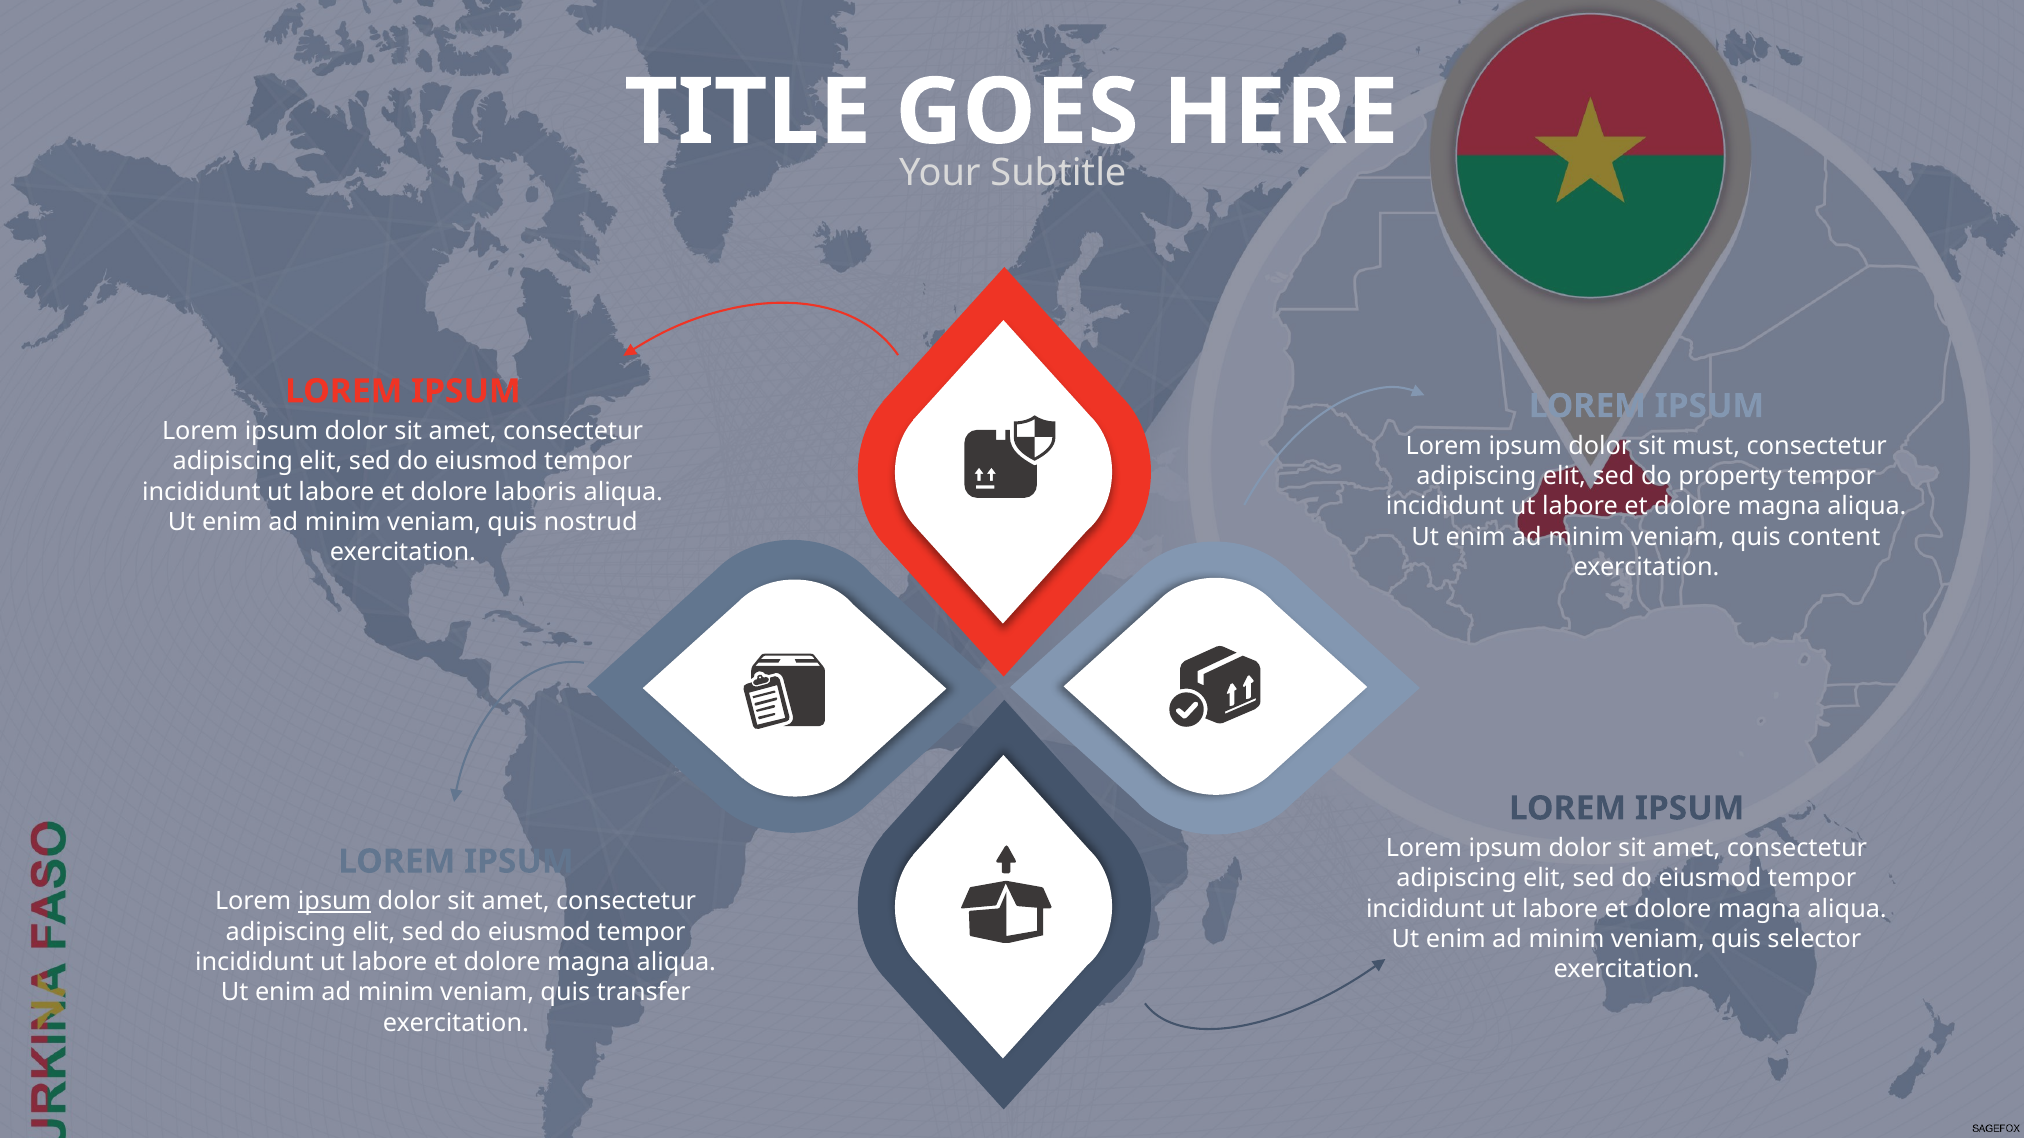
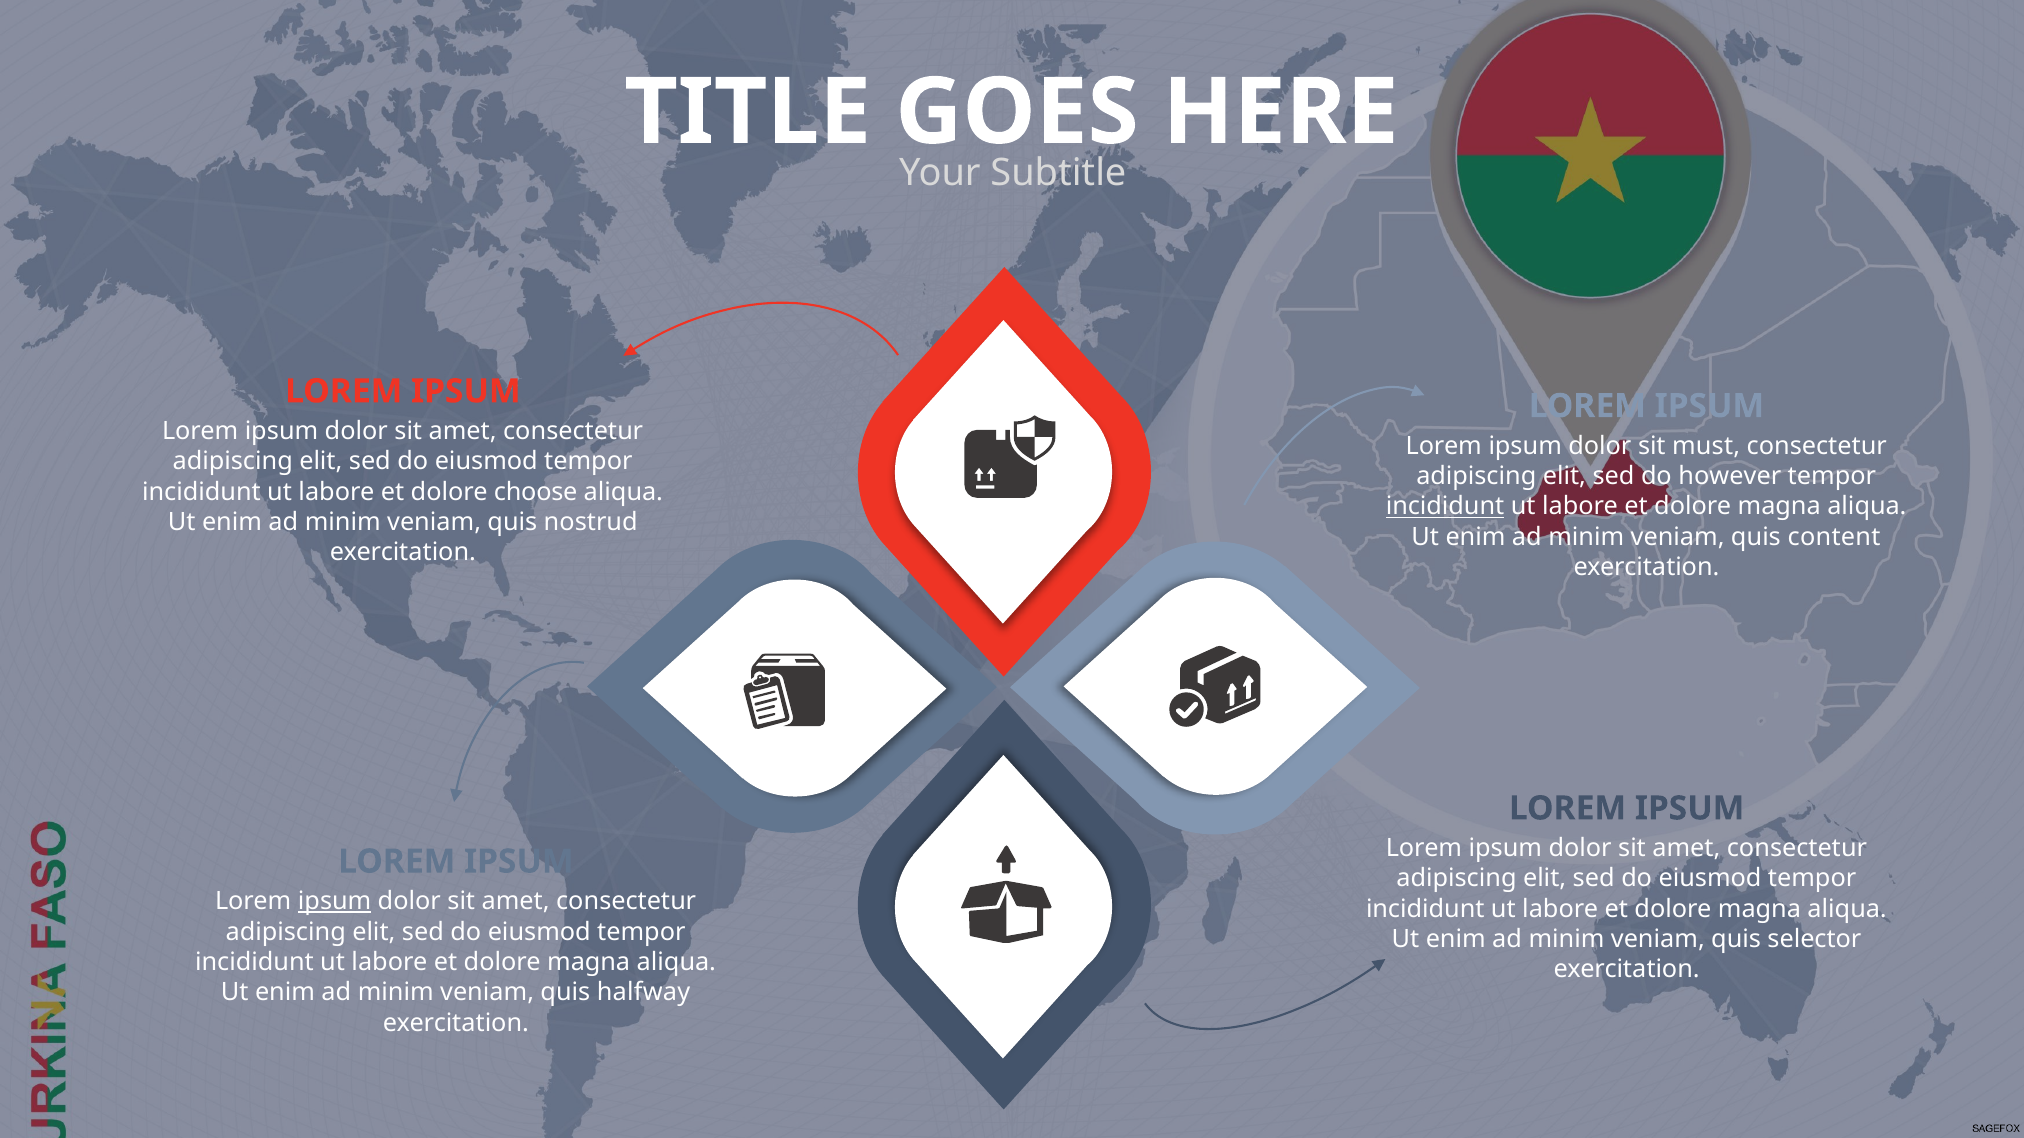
property: property -> however (1730, 476)
laboris: laboris -> choose (536, 492)
incididunt underline: none -> present (1445, 507)
transfer: transfer -> halfway (644, 993)
